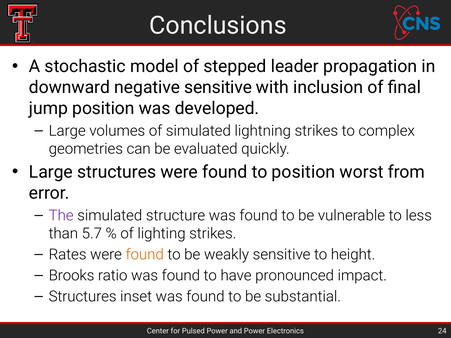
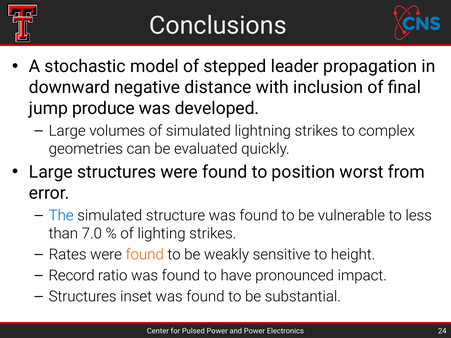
negative sensitive: sensitive -> distance (218, 88)
jump position: position -> produce (103, 109)
The colour: purple -> blue (61, 216)
5.7: 5.7 -> 7.0 (92, 234)
Brooks: Brooks -> Record (72, 276)
